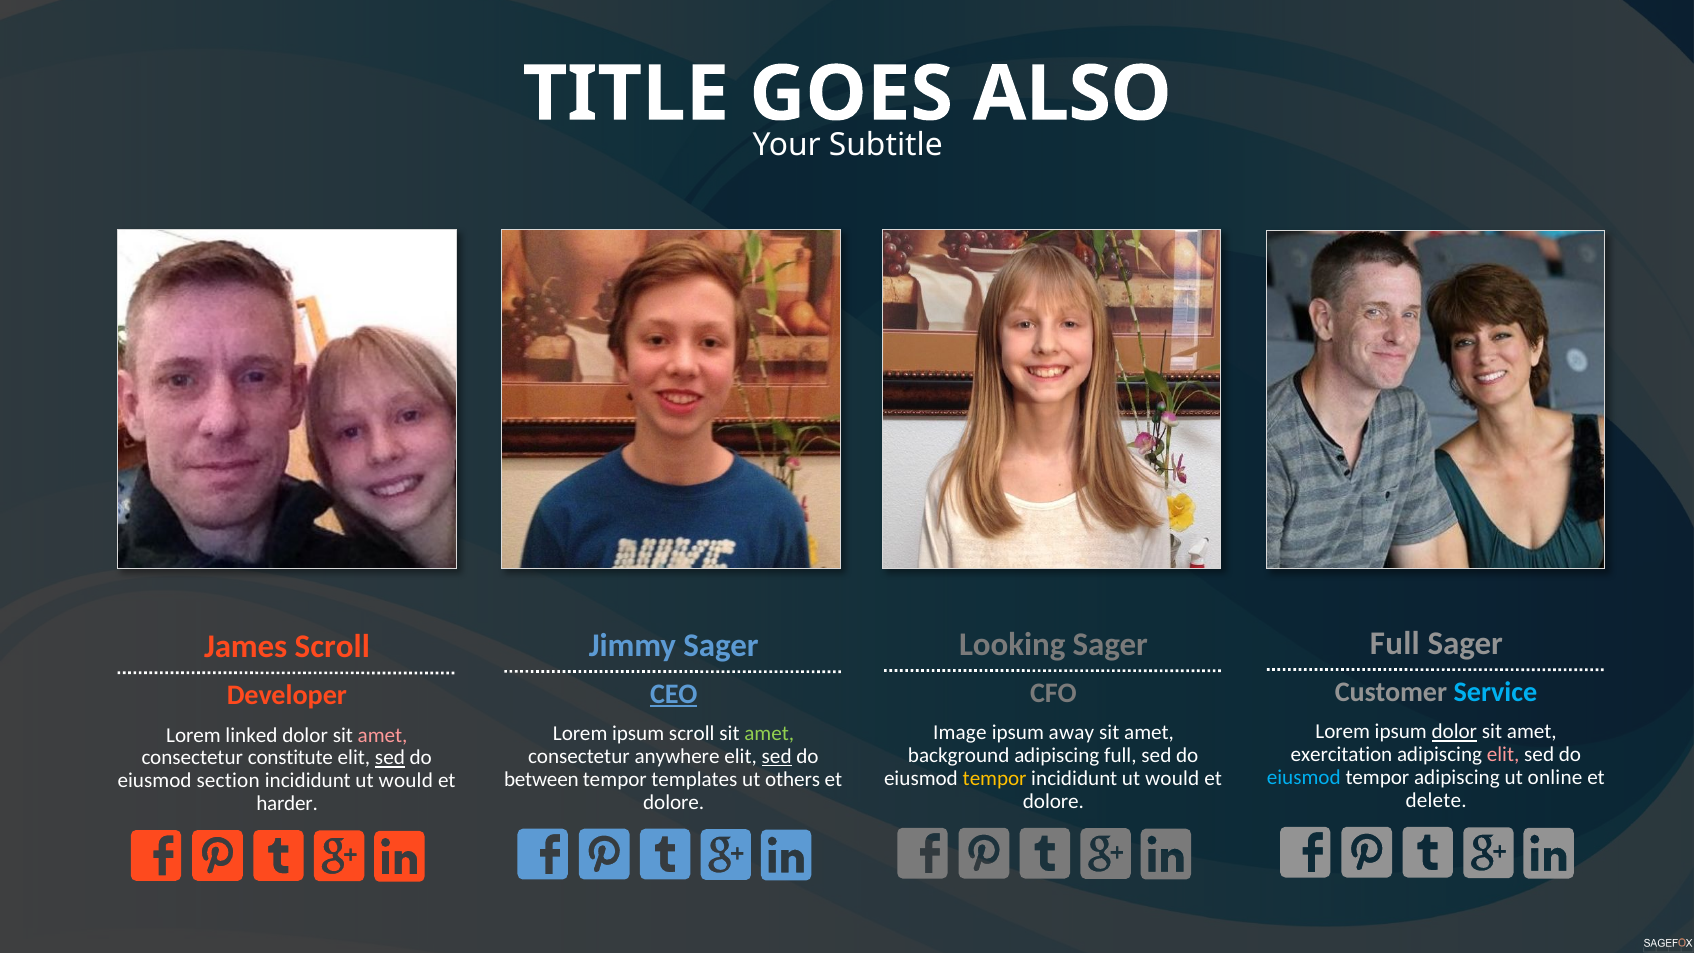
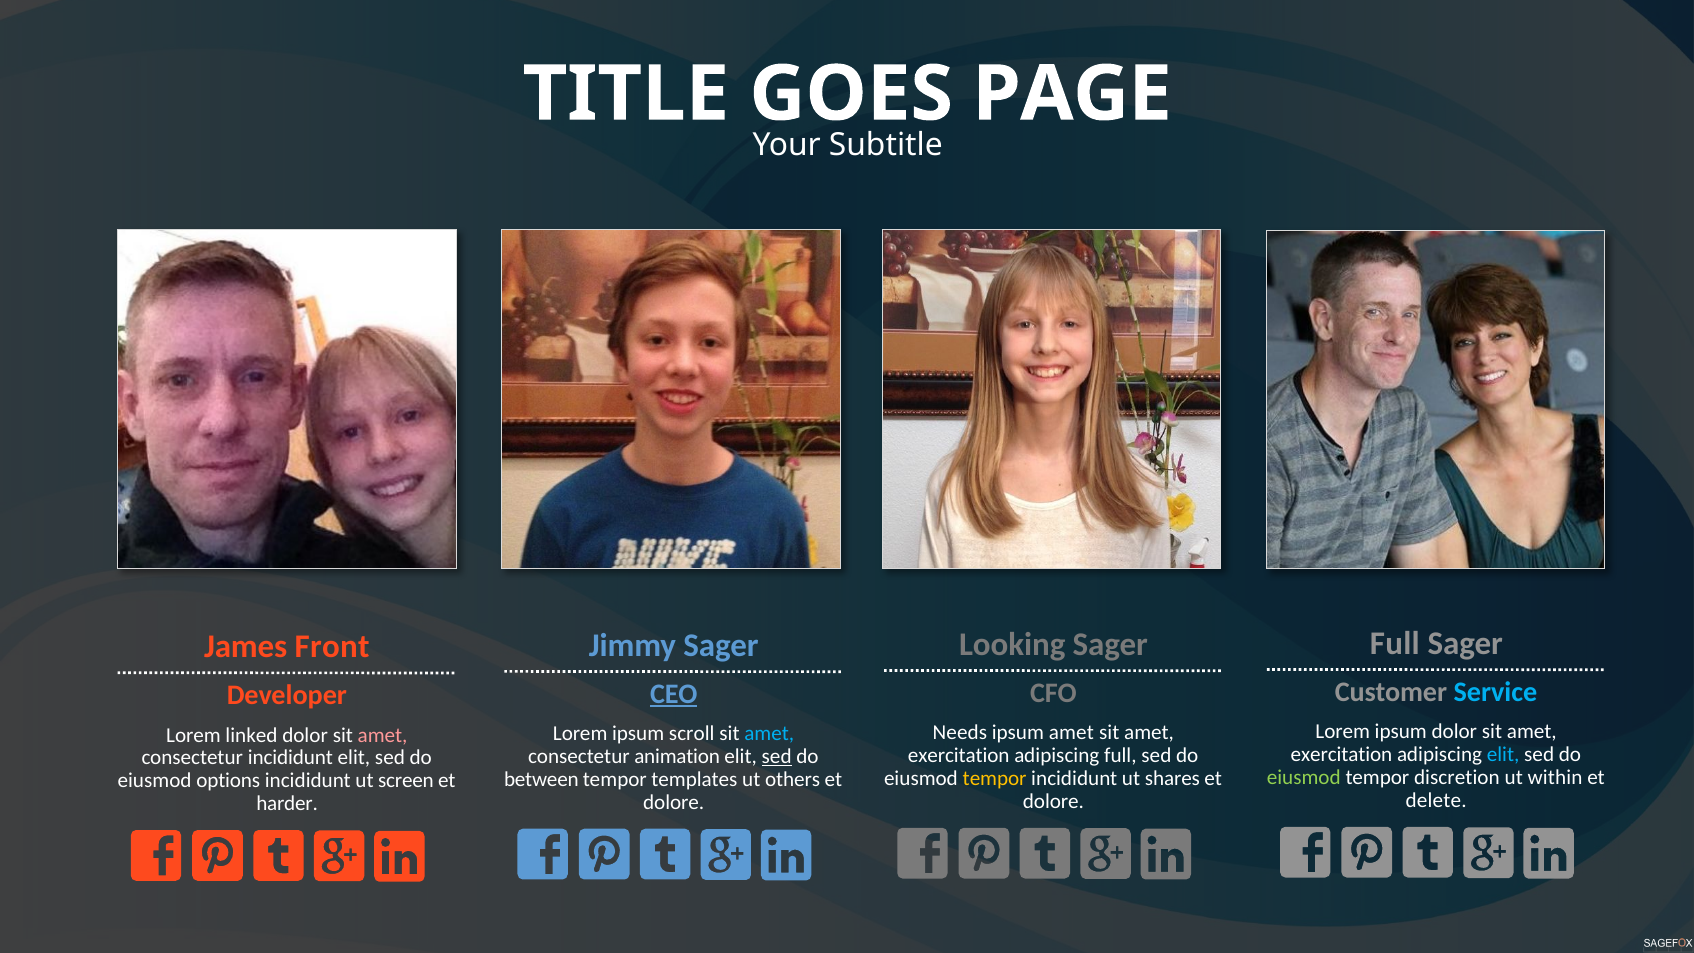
ALSO: ALSO -> PAGE (1072, 94)
James Scroll: Scroll -> Front (332, 646)
dolor underline: present -> none (1454, 732)
Image: Image -> Needs (960, 733)
ipsum away: away -> amet (1071, 733)
amet colour: light green -> light blue (769, 734)
elit colour: pink -> light blue (1503, 755)
background: background -> exercitation (959, 756)
anywhere: anywhere -> animation (677, 757)
consectetur constitute: constitute -> incididunt (290, 758)
sed underline: present -> none (390, 758)
eiusmod colour: light blue -> light green (1304, 777)
tempor adipiscing: adipiscing -> discretion (1457, 777)
online: online -> within (1555, 777)
would: would -> shares (1172, 778)
section: section -> options (228, 781)
would: would -> screen (406, 781)
